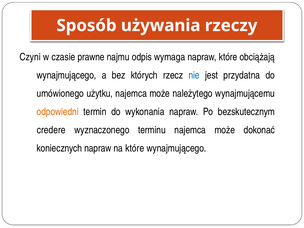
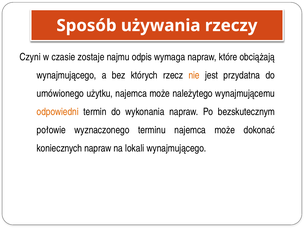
prawne: prawne -> zostaje (91, 57)
nie colour: blue -> orange (194, 75)
credere: credere -> połowie (51, 130)
na które: które -> lokali (135, 148)
